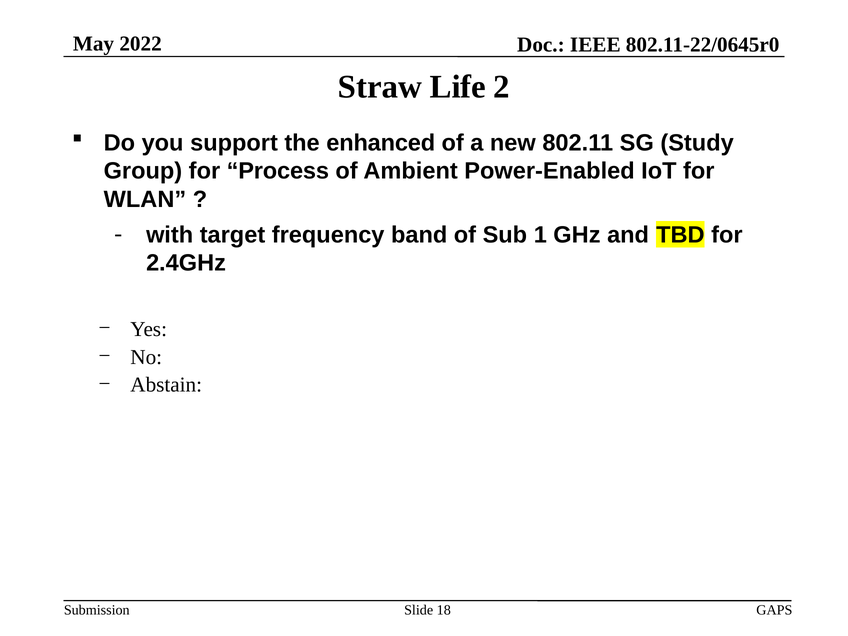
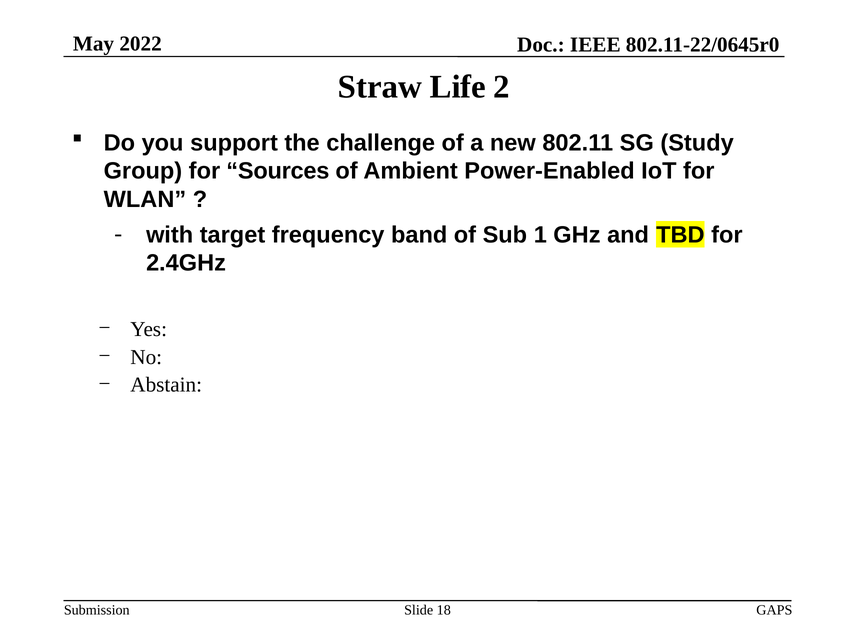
enhanced: enhanced -> challenge (381, 143)
Process: Process -> Sources (278, 171)
